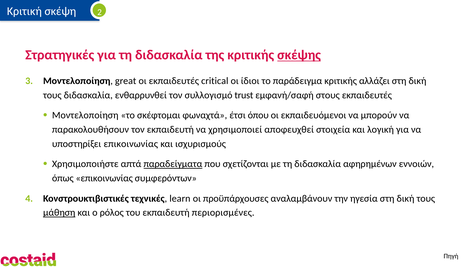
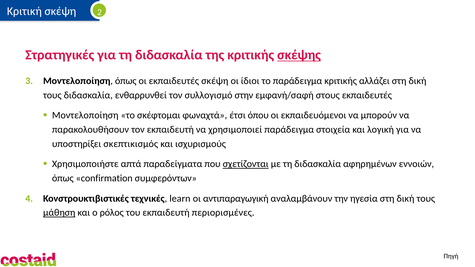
Μοντελοποίηση great: great -> όπως (126, 81)
εκπαιδευτές critical: critical -> σκέψη (215, 81)
trust: trust -> στην (244, 95)
χρησιμοποιεί αποφευχθεί: αποφευχθεί -> παράδειγμα (289, 130)
υποστηρίξει επικοινωνίας: επικοινωνίας -> σκεπτικισμός (131, 144)
παραδείγματα underline: present -> none (173, 164)
σχετίζονται underline: none -> present (246, 164)
όπως επικοινωνίας: επικοινωνίας -> confirmation (104, 178)
προϋπάρχουσες: προϋπάρχουσες -> αντιπαραγωγική (236, 199)
